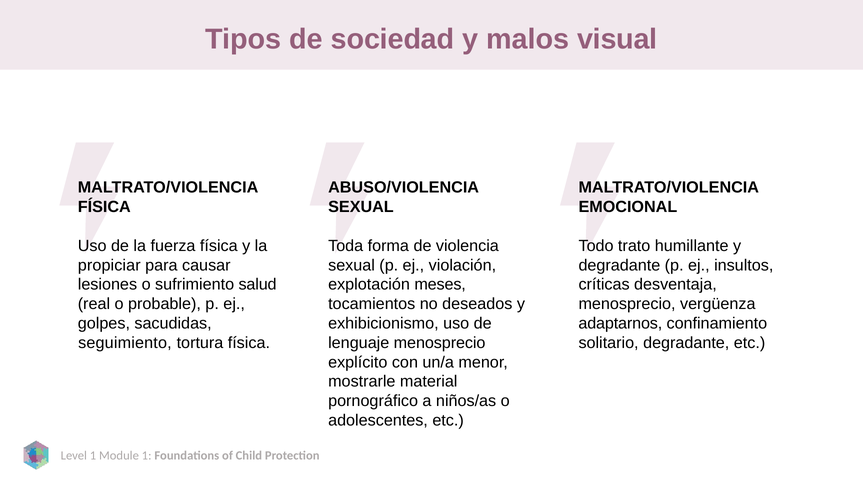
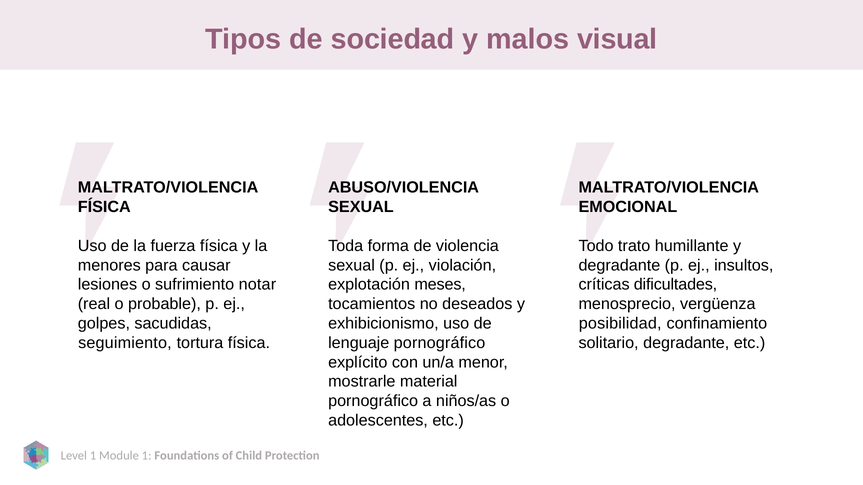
propiciar: propiciar -> menores (109, 265)
salud: salud -> notar (257, 285)
desventaja: desventaja -> dificultades (676, 285)
adaptarnos: adaptarnos -> posibilidad (620, 324)
lenguaje menosprecio: menosprecio -> pornográfico (439, 343)
